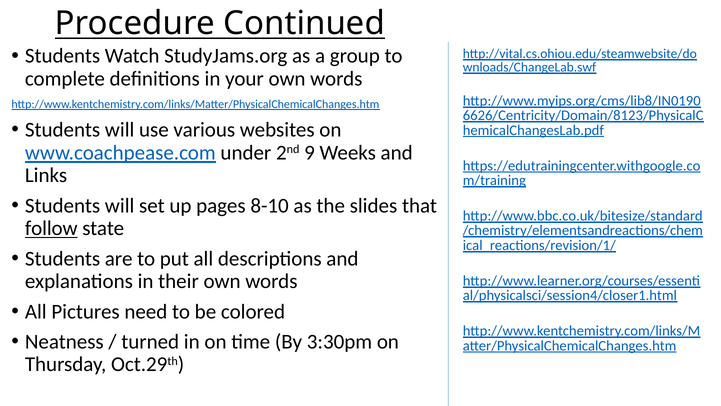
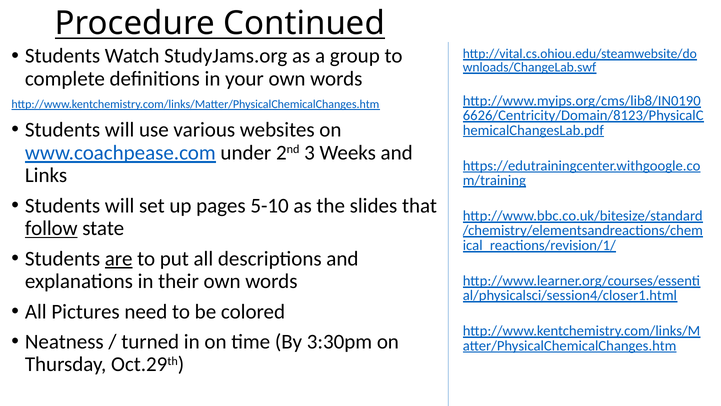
9: 9 -> 3 (309, 153)
8-10: 8-10 -> 5-10 (270, 206)
are underline: none -> present (119, 258)
